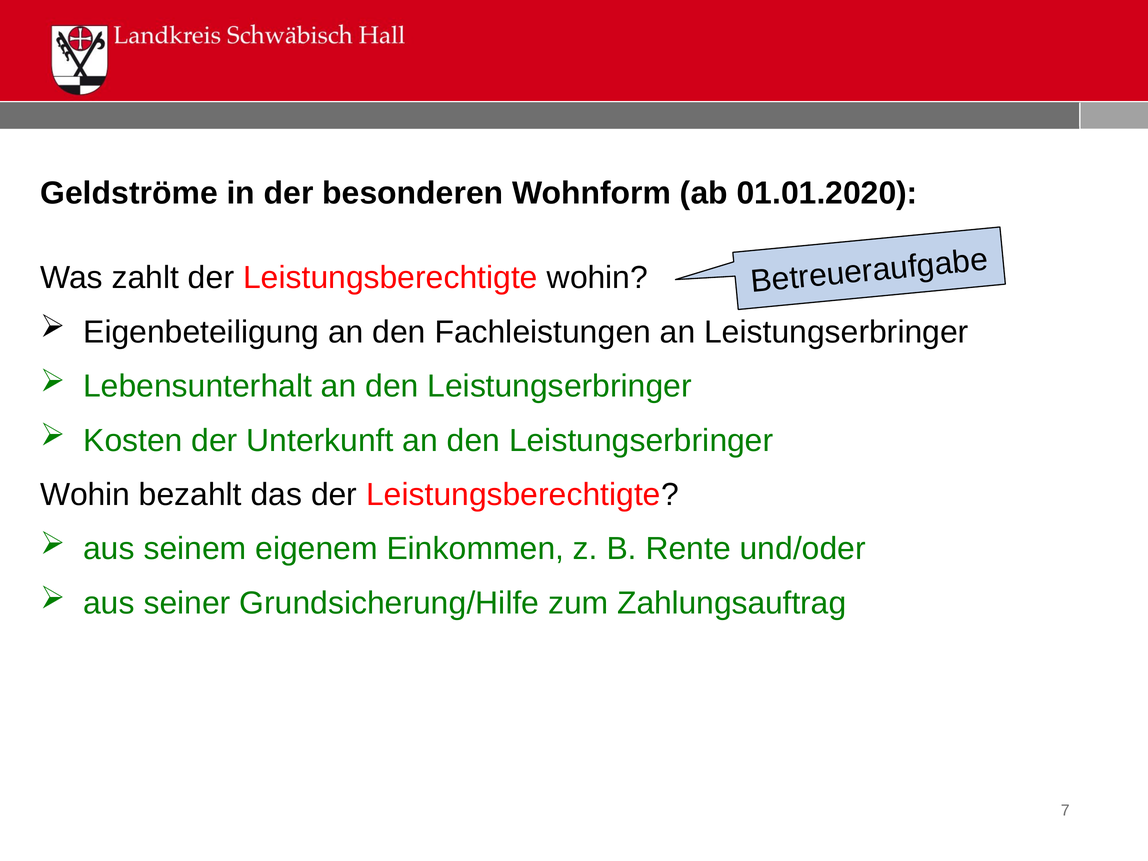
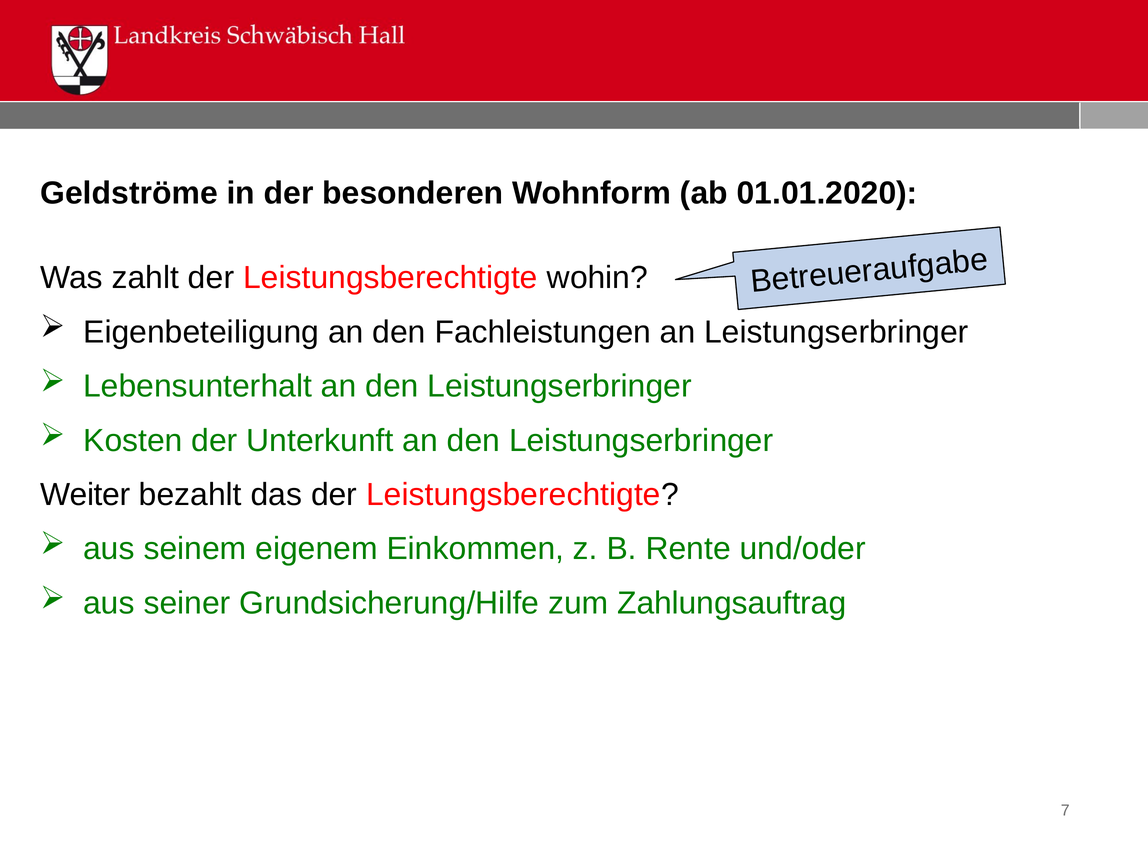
Wohin: Wohin -> Weiter (85, 495)
